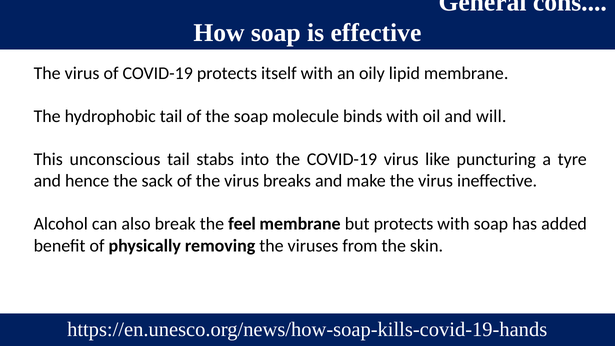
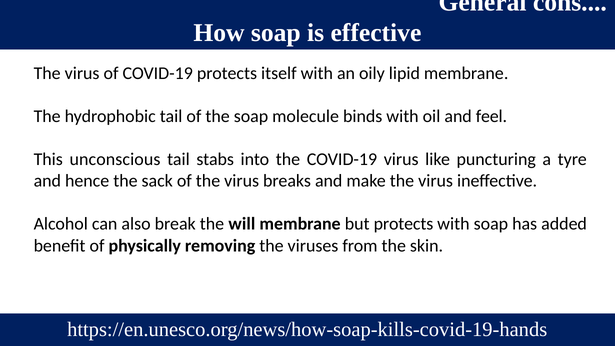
will: will -> feel (491, 116)
feel: feel -> will (242, 224)
